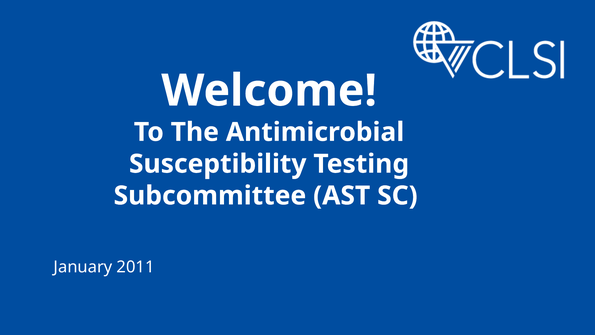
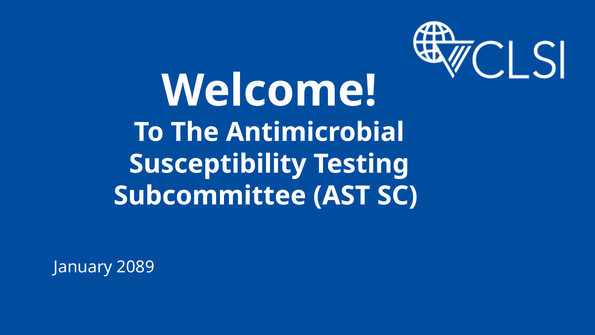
2011: 2011 -> 2089 (136, 267)
